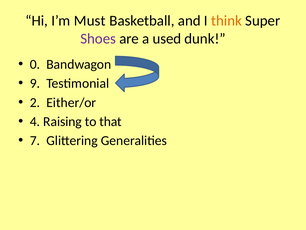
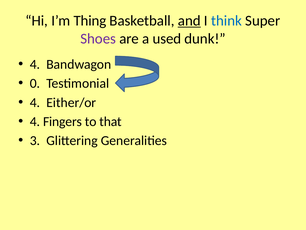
Must: Must -> Thing (90, 21)
and underline: none -> present (189, 21)
think colour: orange -> blue (226, 21)
0: 0 -> 4 (35, 64)
9: 9 -> 0 (35, 83)
2: 2 -> 4 (35, 102)
Raising: Raising -> Fingers (63, 121)
7: 7 -> 3 (35, 140)
